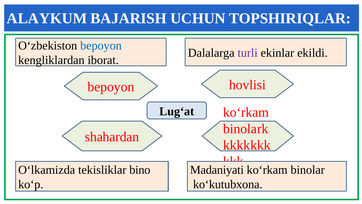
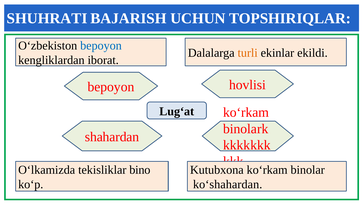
ALAYKUM: ALAYKUM -> SHUHRATI (47, 18)
turli colour: purple -> orange (248, 53)
Madaniyati: Madaniyati -> Kutubxona (217, 170)
ko‘kutubxona: ko‘kutubxona -> ko‘shahardan (228, 184)
